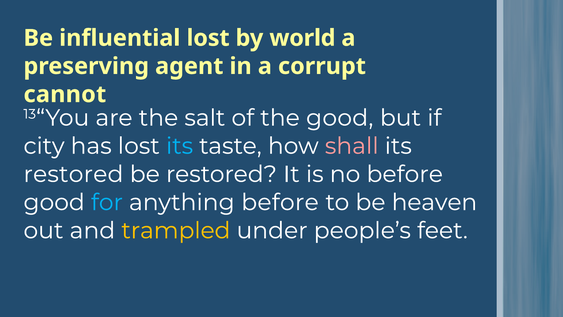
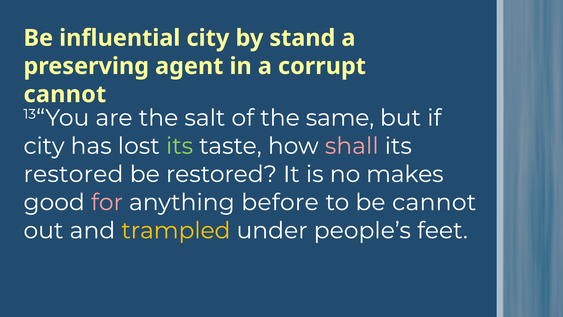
influential lost: lost -> city (208, 38)
world: world -> stand (302, 38)
the good: good -> same (340, 118)
its colour: light blue -> light green (180, 146)
no before: before -> makes (405, 174)
for colour: light blue -> pink (107, 202)
be heaven: heaven -> cannot (434, 202)
